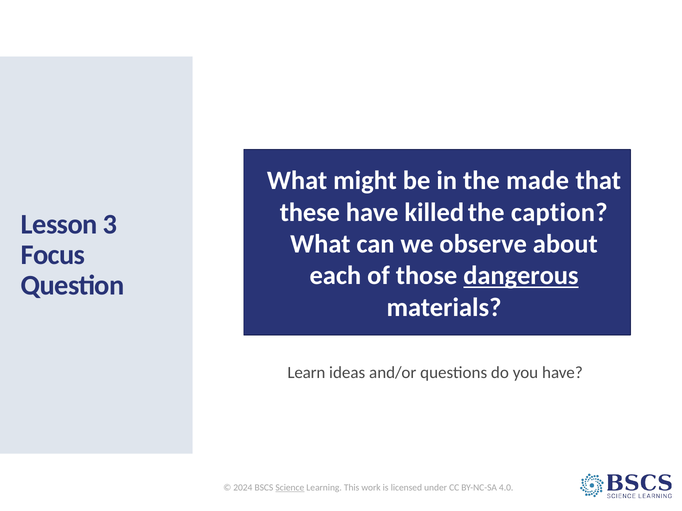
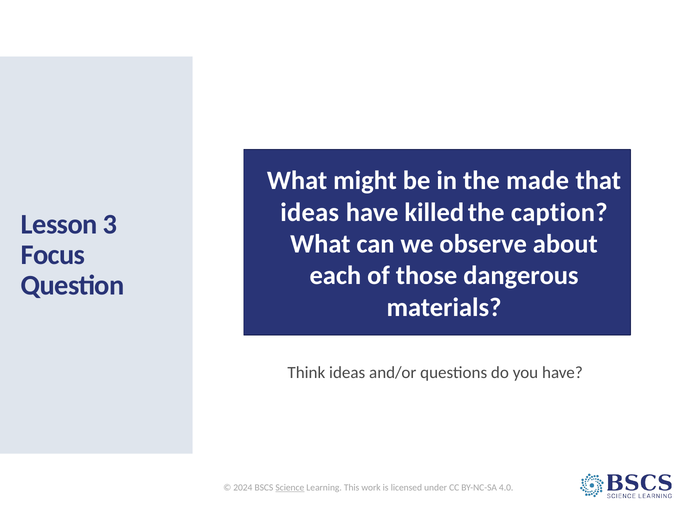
these: these -> ideas (310, 212)
dangerous underline: present -> none (521, 276)
Learn: Learn -> Think (306, 373)
